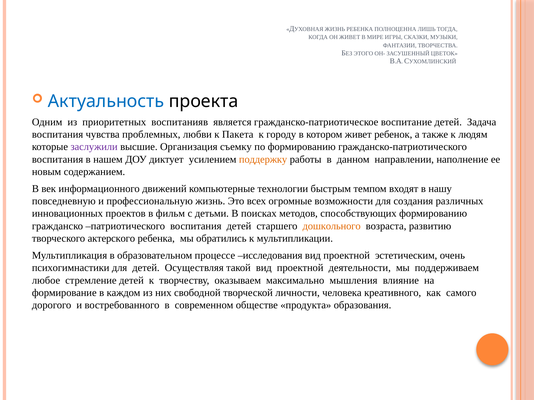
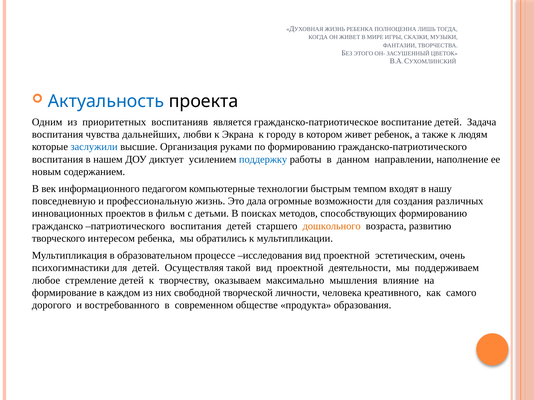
проблемных: проблемных -> дальнейших (151, 135)
Пакета: Пакета -> Экрана (238, 135)
заслужили colour: purple -> blue (94, 147)
съемку: съемку -> руками (236, 147)
поддержку colour: orange -> blue (263, 160)
движений: движений -> педагогом (164, 189)
всех: всех -> дала (256, 201)
актерского: актерского -> интересом (111, 239)
